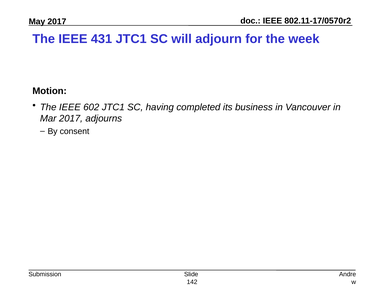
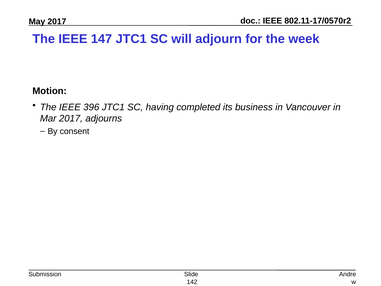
431: 431 -> 147 (102, 39)
602: 602 -> 396 (91, 107)
